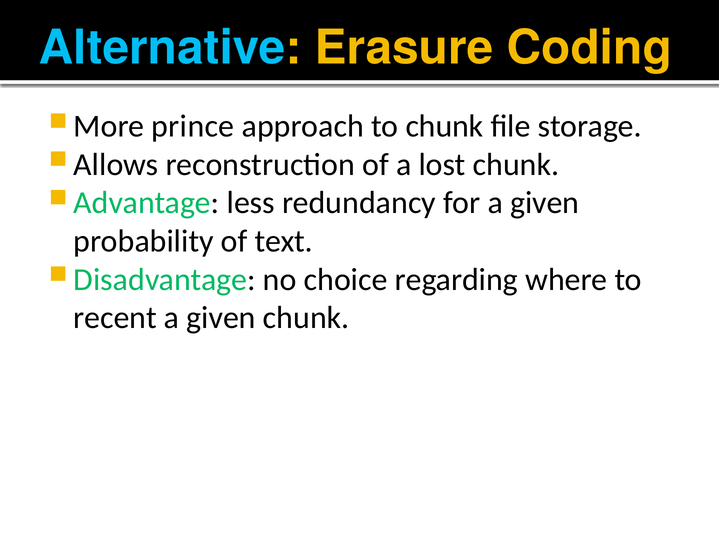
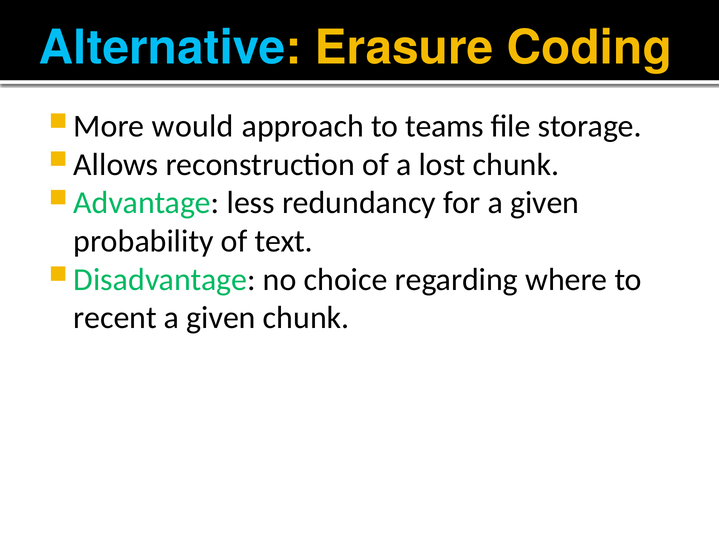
prince: prince -> would (193, 126)
to chunk: chunk -> teams (445, 126)
